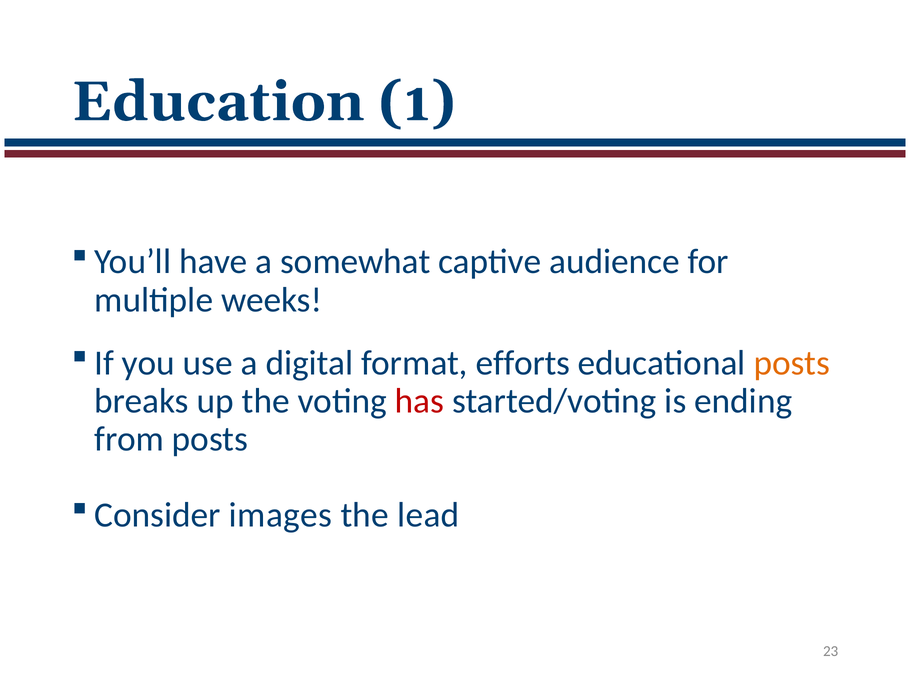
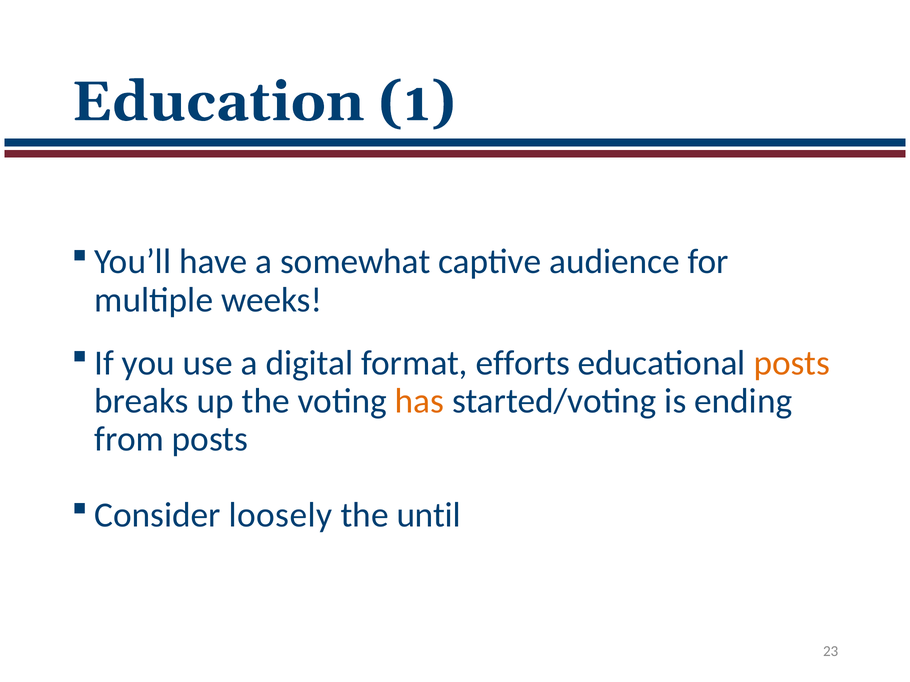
has colour: red -> orange (419, 401)
images: images -> loosely (281, 515)
lead: lead -> until (429, 515)
